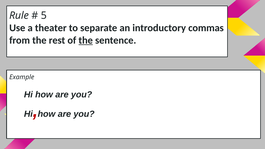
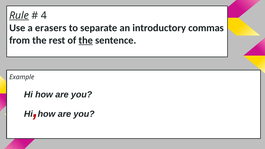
Rule underline: none -> present (19, 16)
5: 5 -> 4 (44, 16)
theater: theater -> erasers (51, 28)
